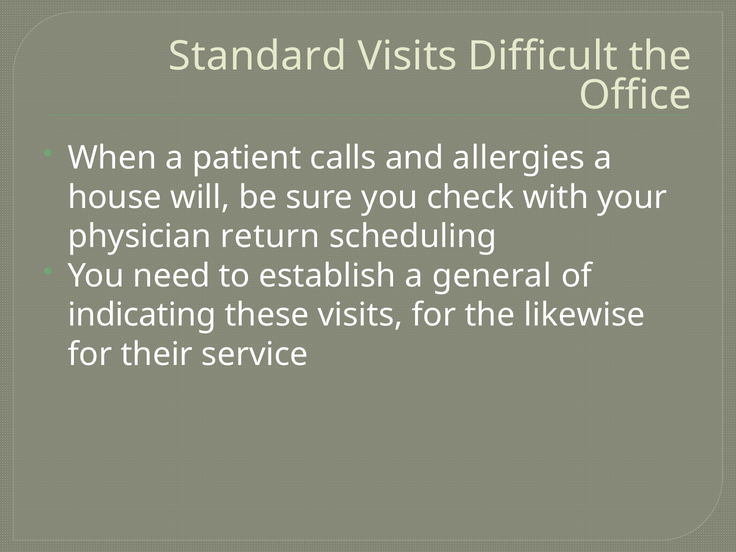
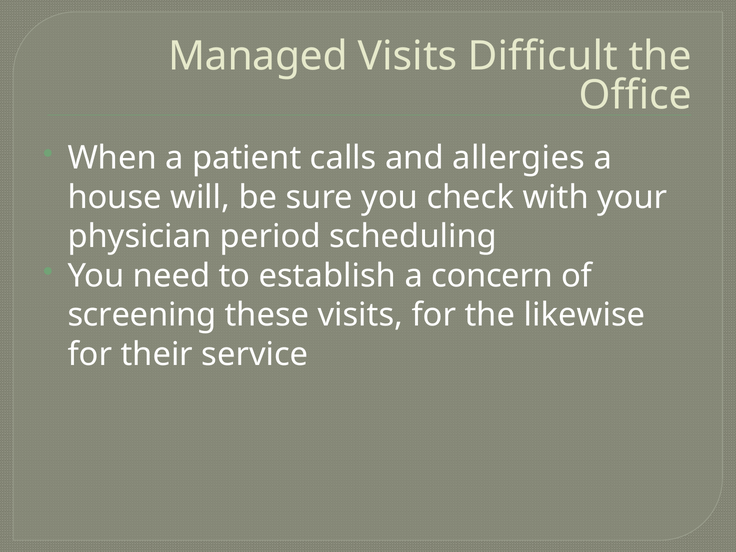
Standard: Standard -> Managed (258, 56)
return: return -> period (270, 237)
general: general -> concern (492, 276)
indicating: indicating -> screening (142, 315)
